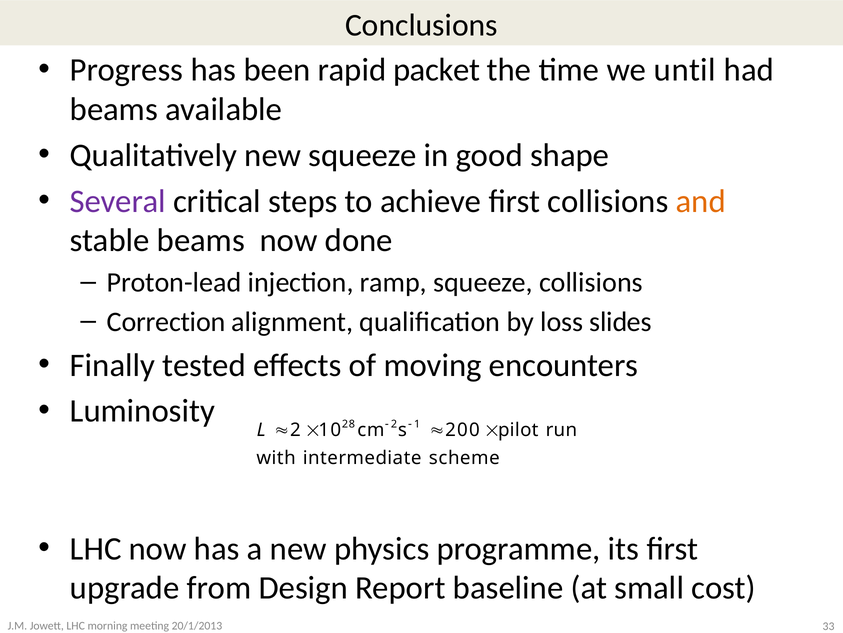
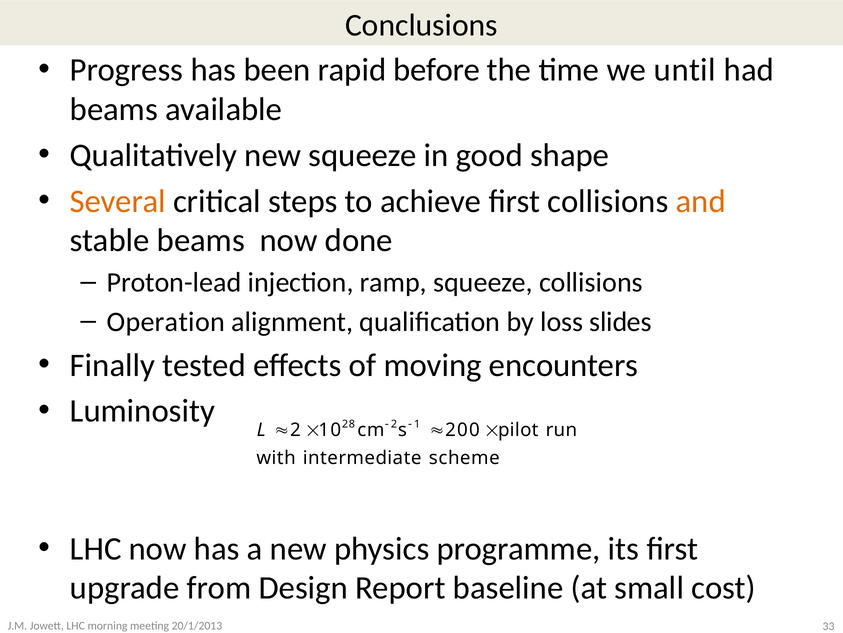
packet: packet -> before (437, 70)
Several colour: purple -> orange (118, 201)
Correction: Correction -> Operation (166, 321)
